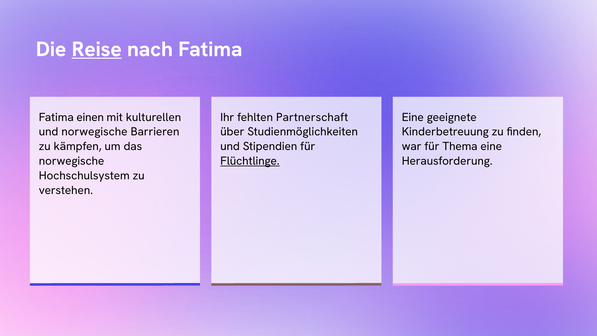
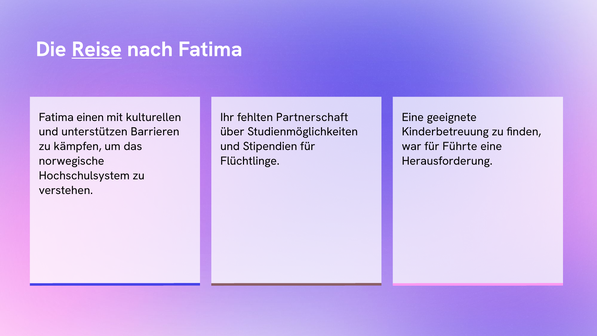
und norwegische: norwegische -> unterstützen (94, 132)
Thema: Thema -> Führte (460, 146)
Flüchtlinge underline: present -> none (250, 161)
